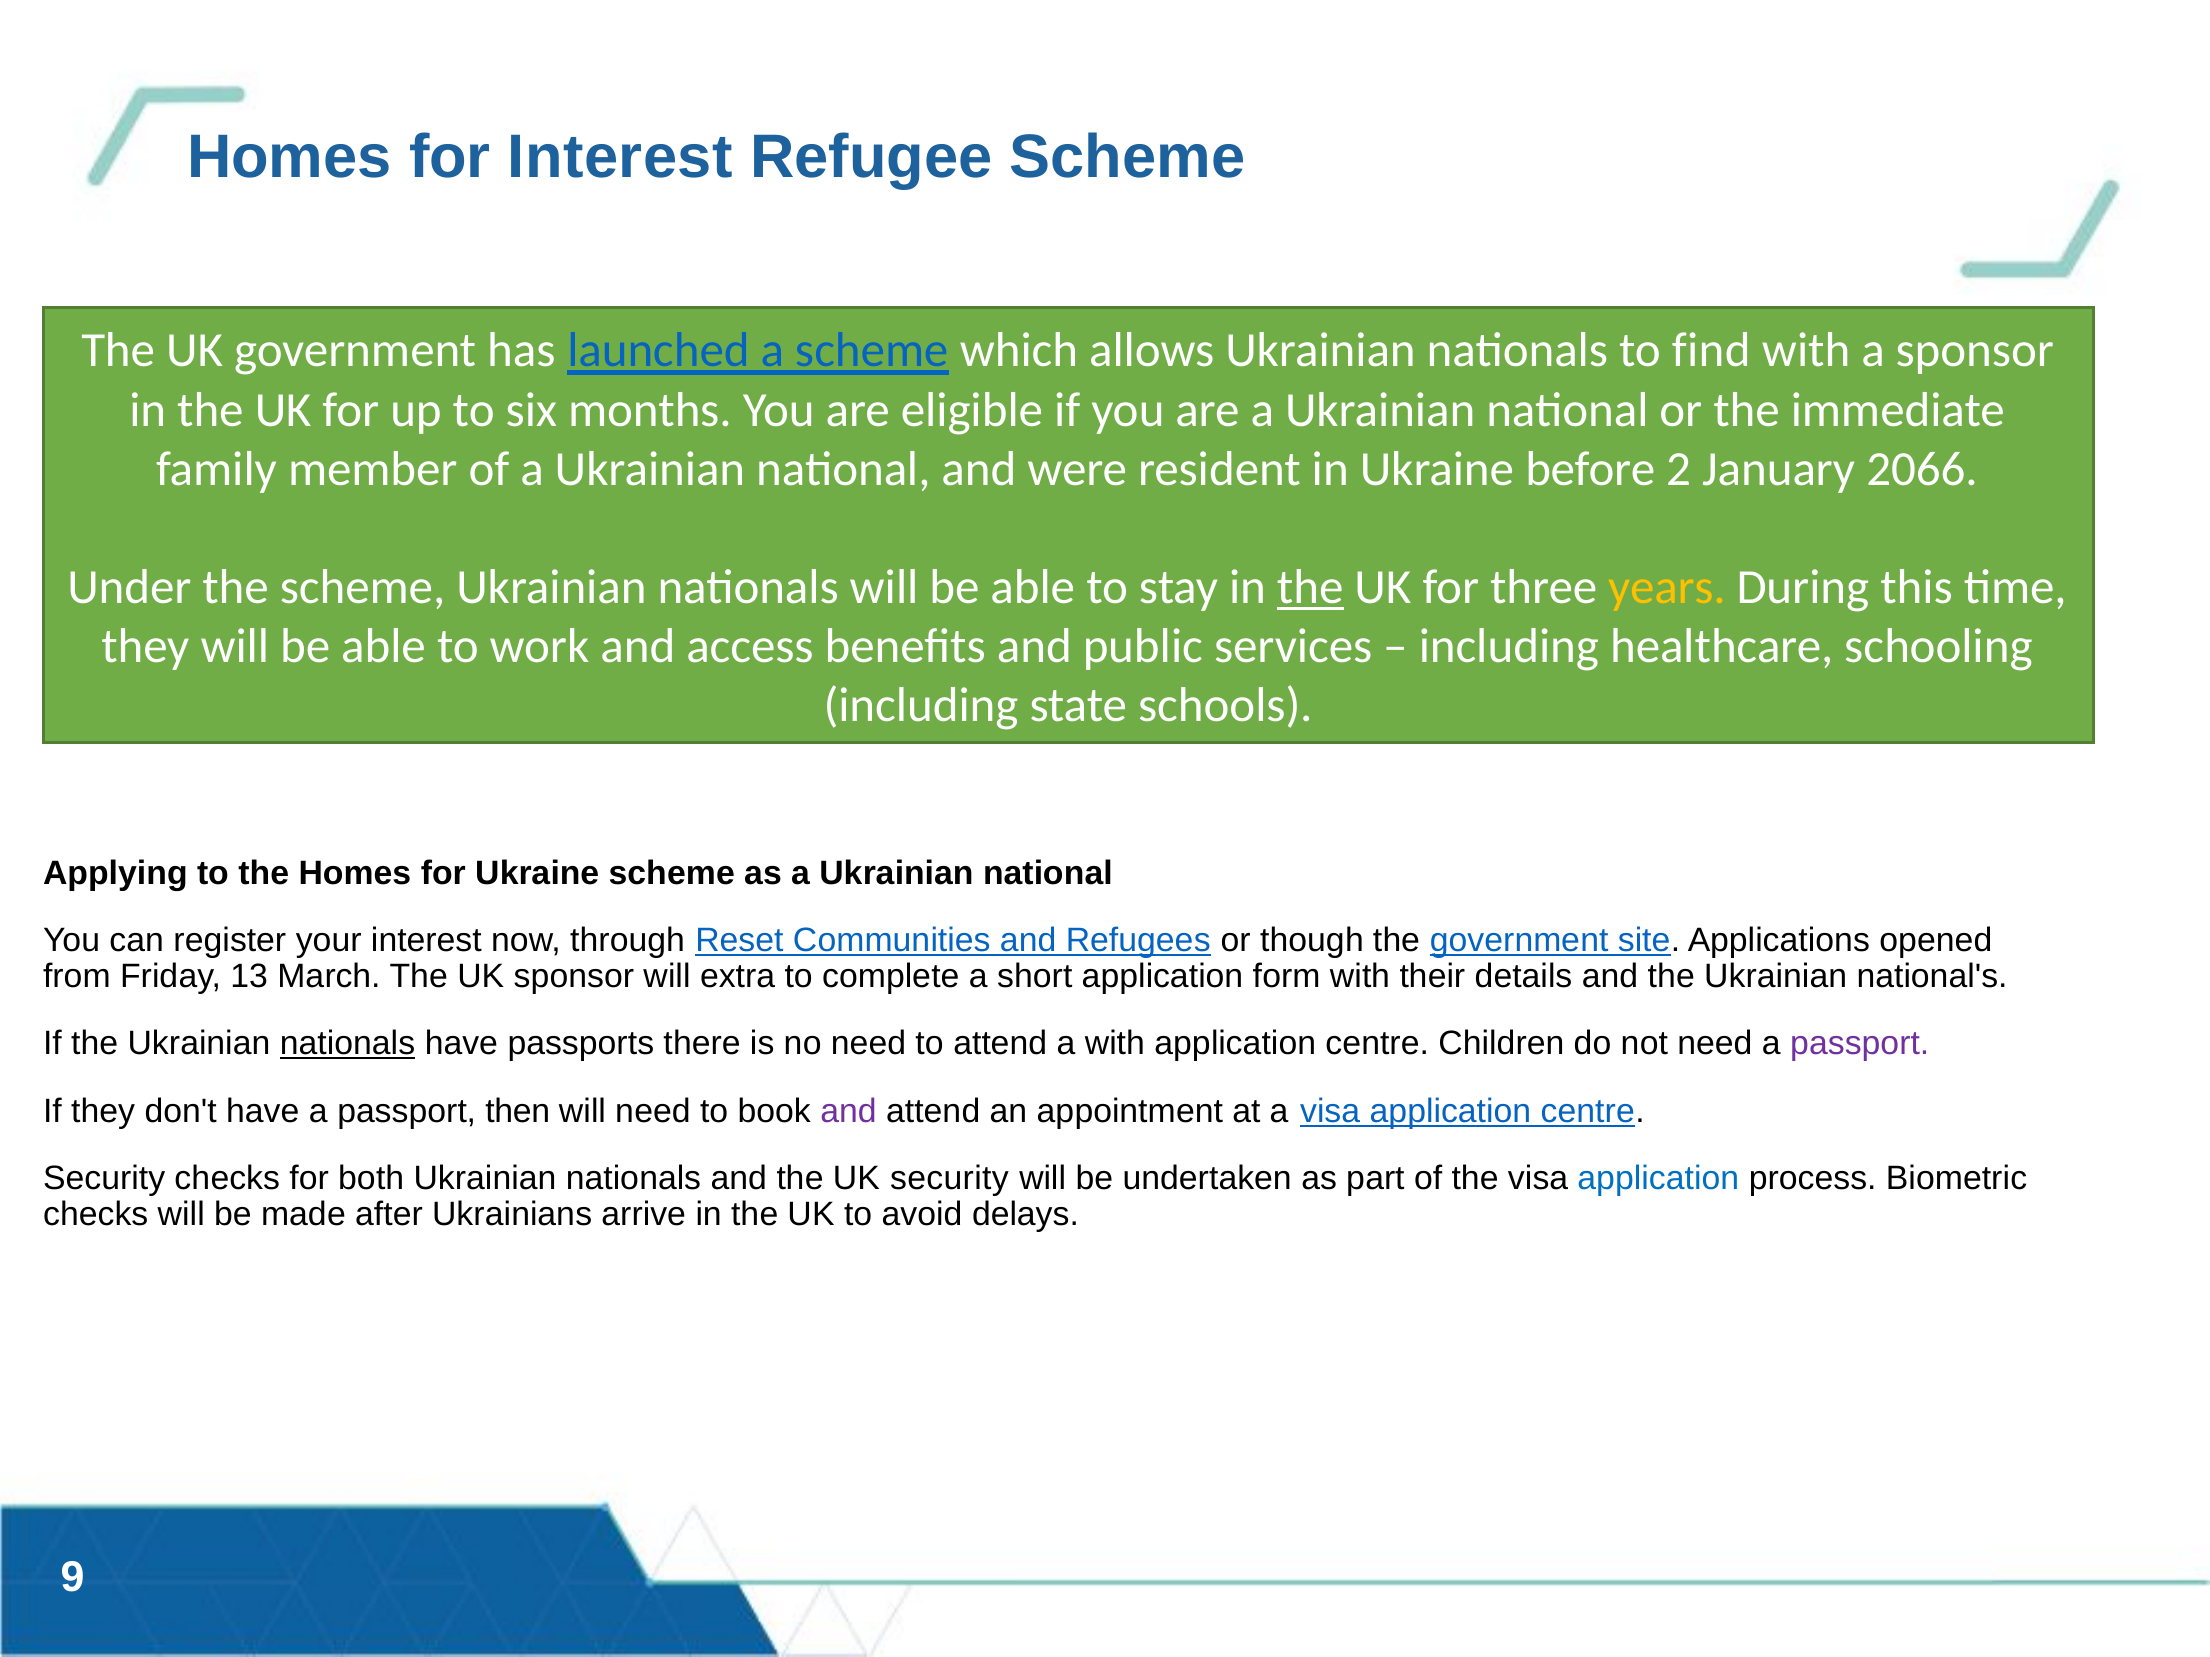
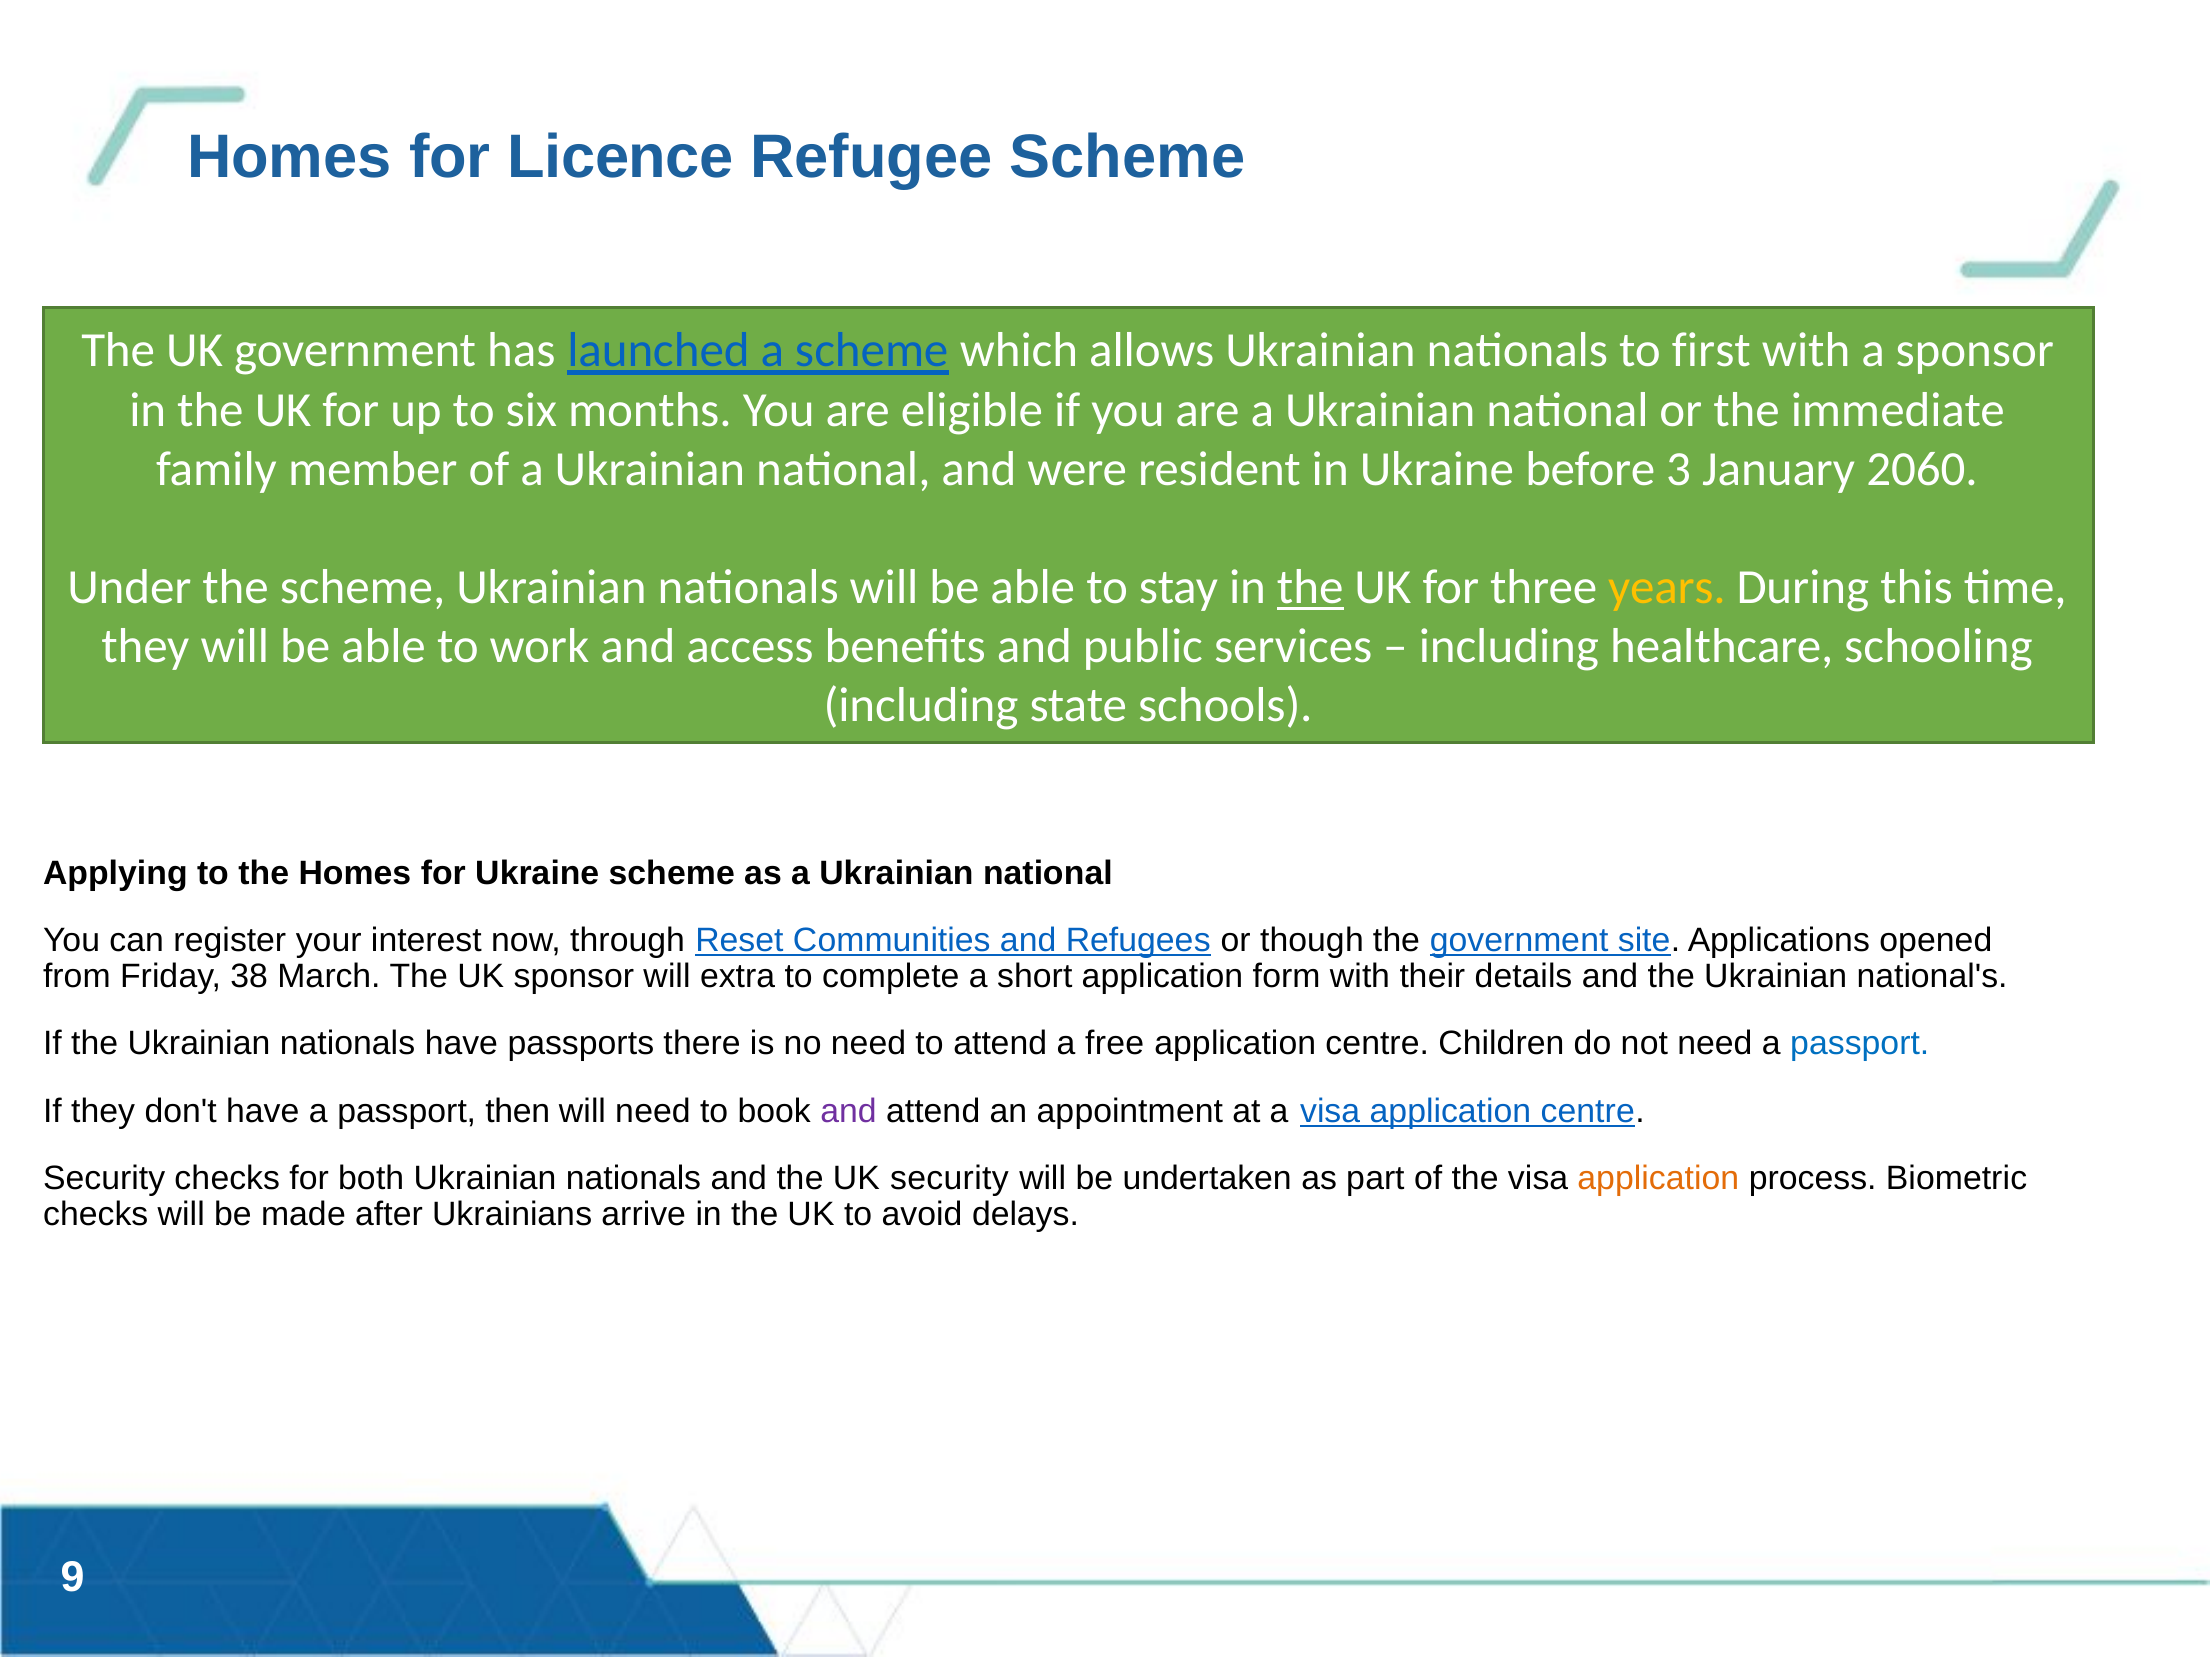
for Interest: Interest -> Licence (621, 157)
find: find -> first (1711, 351)
2: 2 -> 3 (1679, 470)
2066: 2066 -> 2060 (1922, 470)
13: 13 -> 38 (249, 977)
nationals underline: present -> none (348, 1044)
a with: with -> free (1115, 1044)
passport colour: purple -> blue (1860, 1044)
application colour: blue -> orange (1658, 1179)
